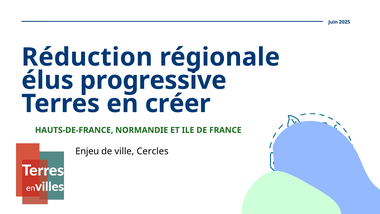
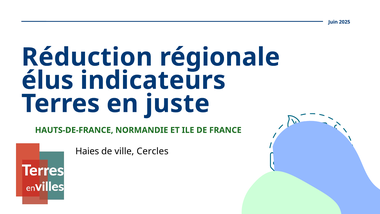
progressive: progressive -> indicateurs (153, 80)
créer: créer -> juste (178, 104)
Enjeu: Enjeu -> Haies (87, 151)
